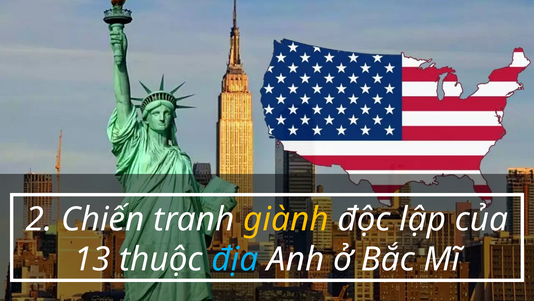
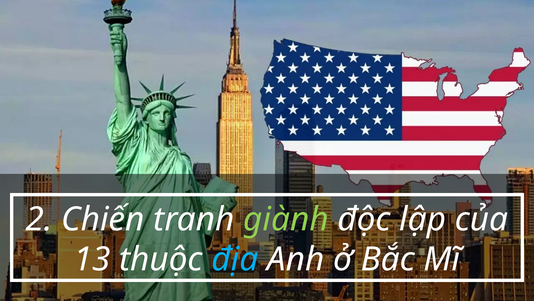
giành colour: yellow -> light green (286, 219)
